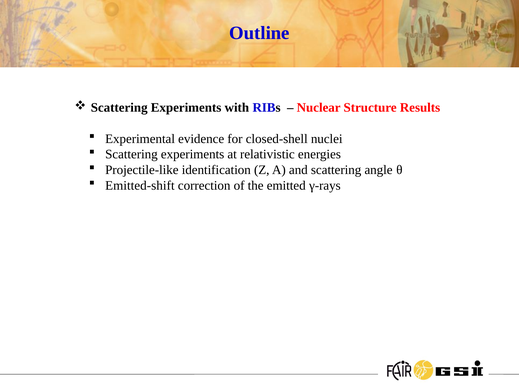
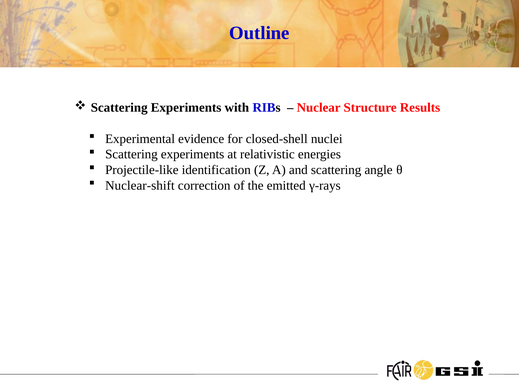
Emitted-shift: Emitted-shift -> Nuclear-shift (140, 186)
